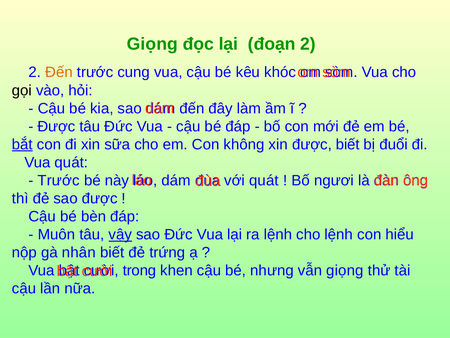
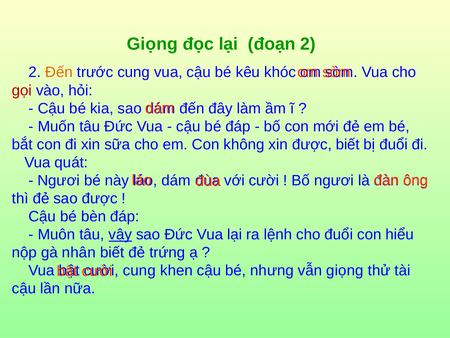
gọi colour: black -> red (22, 90)
Được: Được -> Muốn (56, 126)
bắt underline: present -> none (22, 144)
Trước: Trước -> Ngươi (59, 180)
với quát: quát -> cười (264, 180)
cho lệnh: lệnh -> đuổi (339, 234)
trong: trong -> cung (139, 270)
